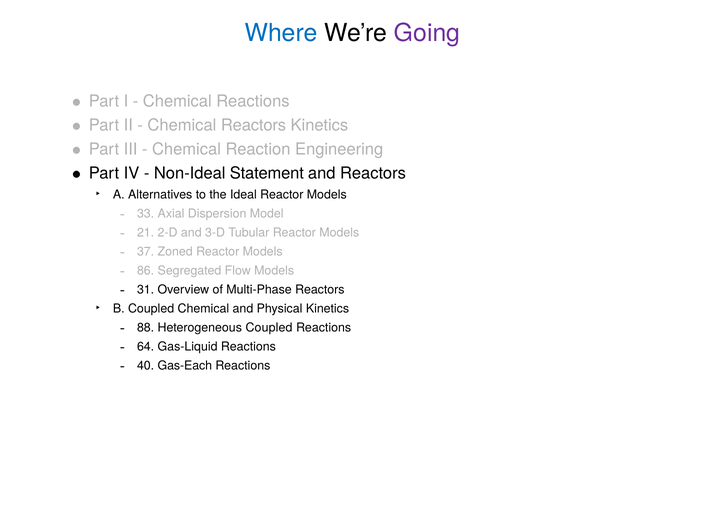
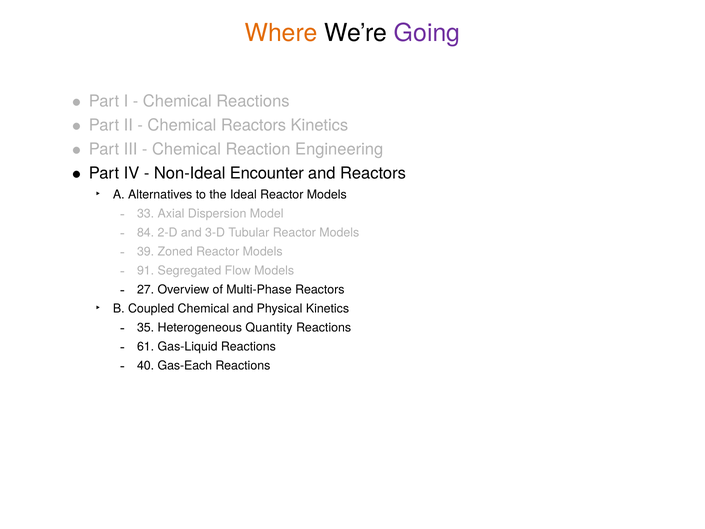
Where colour: blue -> orange (281, 33)
Statement: Statement -> Encounter (267, 173)
21: 21 -> 84 (146, 232)
37: 37 -> 39 (146, 251)
86: 86 -> 91 (146, 270)
31: 31 -> 27 (146, 289)
88: 88 -> 35 (146, 327)
Heterogeneous Coupled: Coupled -> Quantity (269, 327)
64: 64 -> 61 (146, 346)
